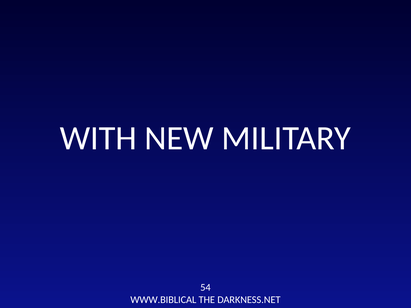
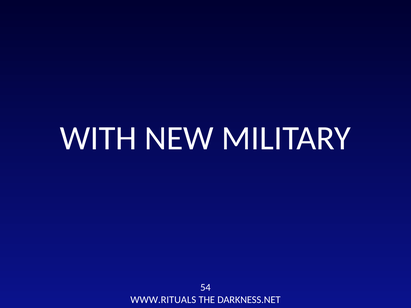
WWW.BIBLICAL: WWW.BIBLICAL -> WWW.RITUALS (163, 300)
